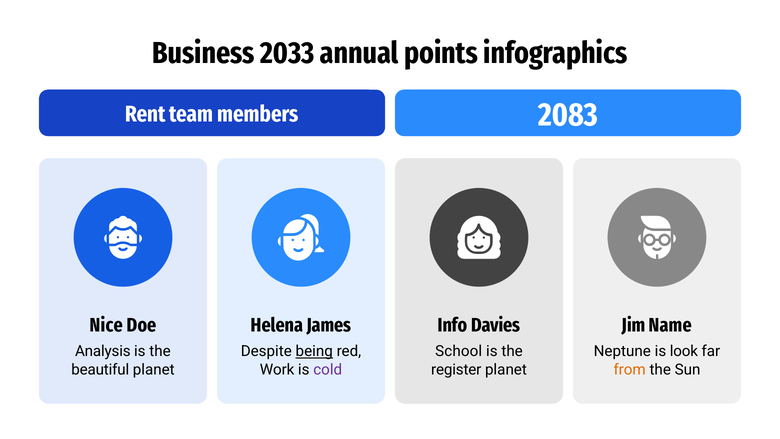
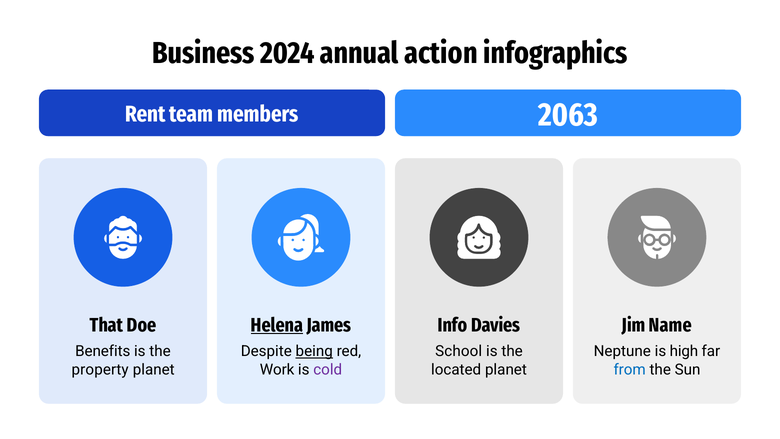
2033: 2033 -> 2024 (287, 53)
points: points -> action (441, 53)
2083: 2083 -> 2063 (568, 115)
Nice: Nice -> That (107, 325)
Helena underline: none -> present (277, 325)
Analysis: Analysis -> Benefits (103, 351)
look: look -> high (684, 351)
beautiful: beautiful -> property (100, 369)
register: register -> located (456, 369)
from colour: orange -> blue (630, 369)
